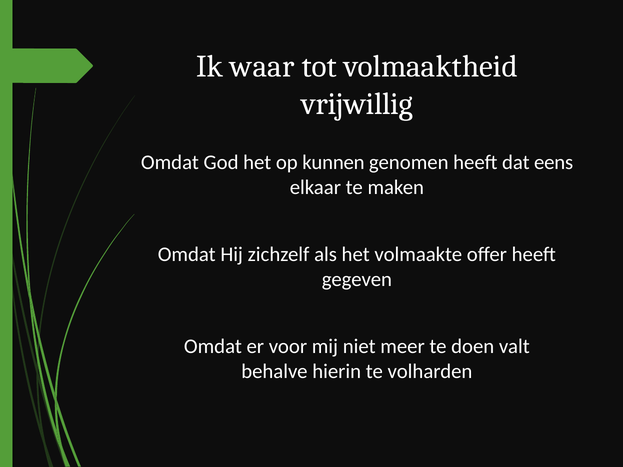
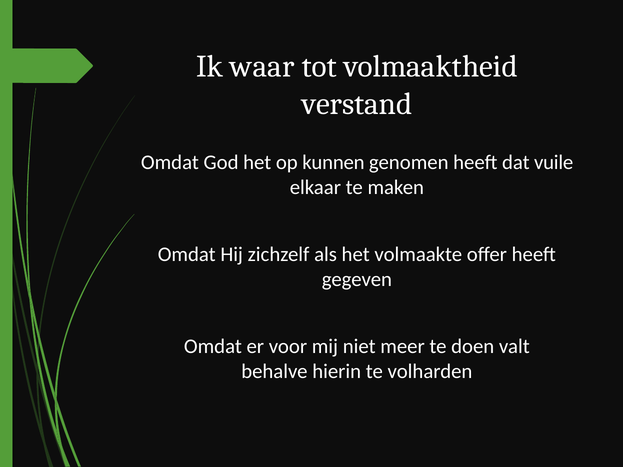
vrijwillig: vrijwillig -> verstand (357, 104)
eens: eens -> vuile (554, 162)
